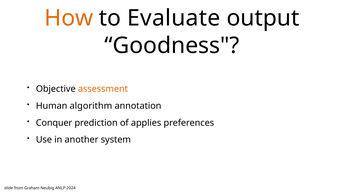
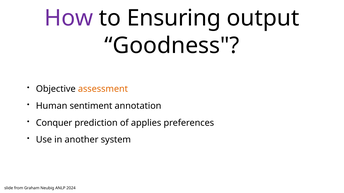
How colour: orange -> purple (69, 18)
Evaluate: Evaluate -> Ensuring (174, 18)
algorithm: algorithm -> sentiment (91, 106)
